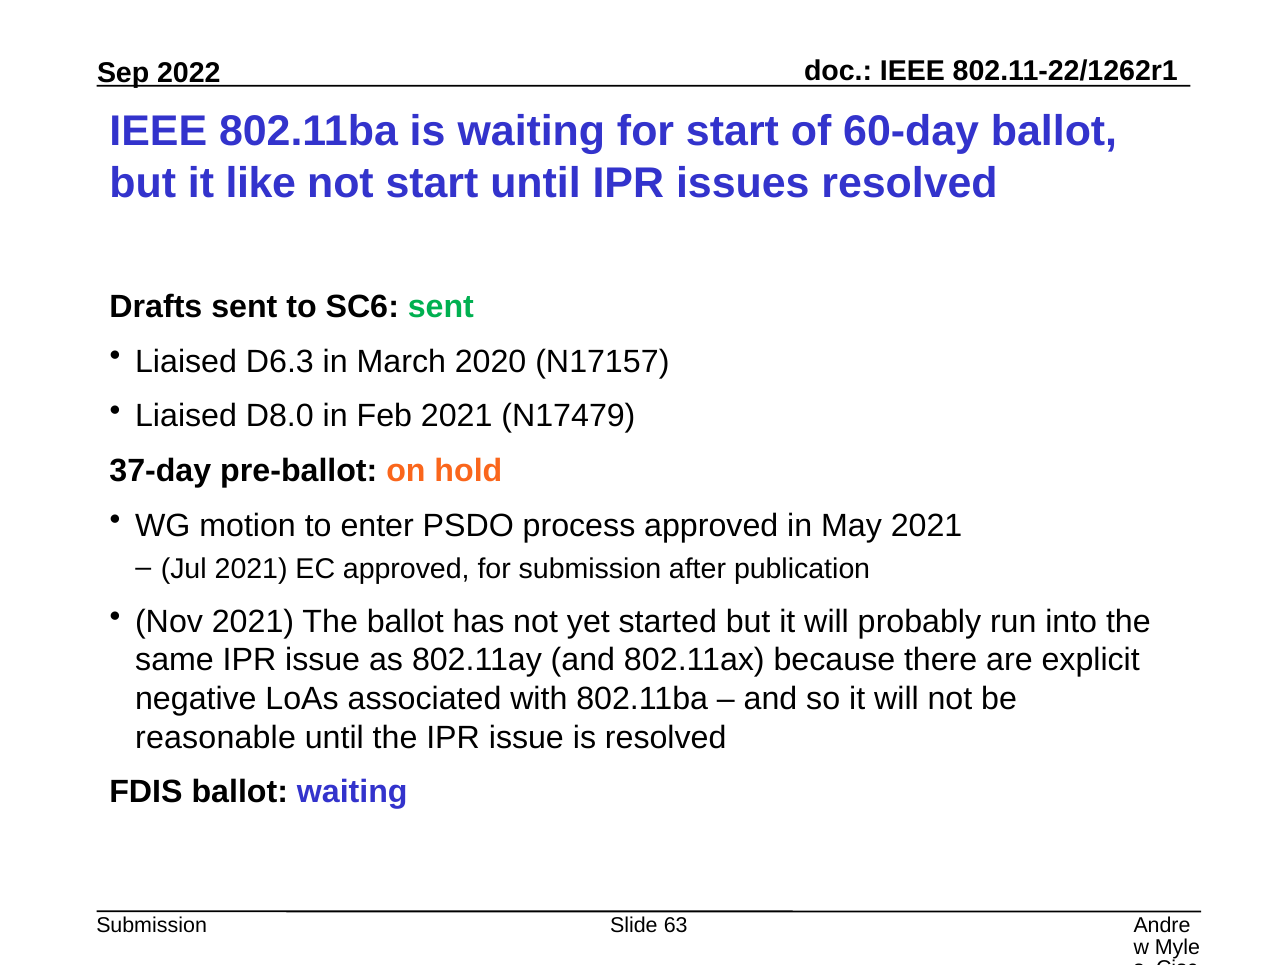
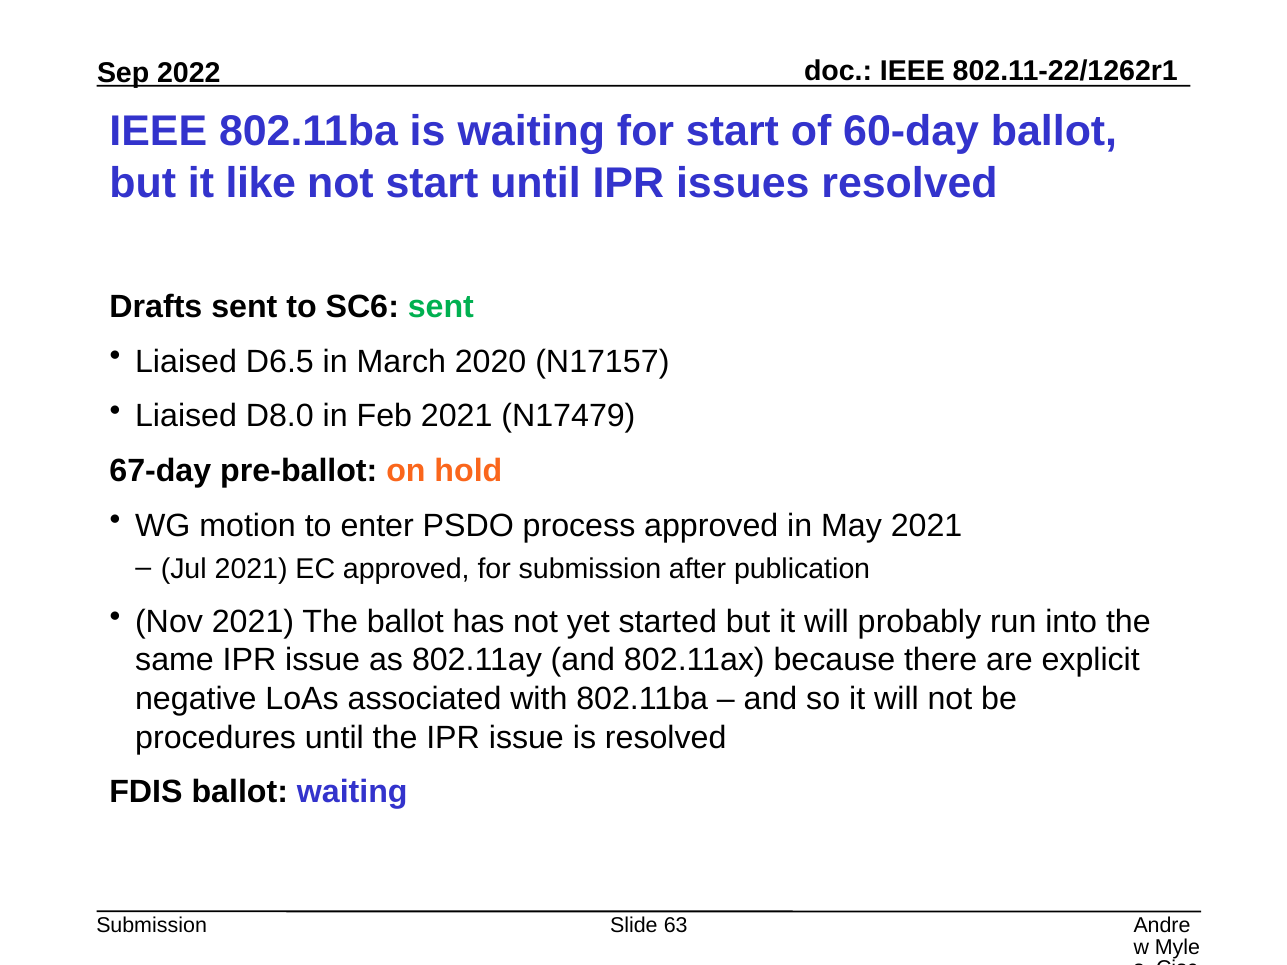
D6.3: D6.3 -> D6.5 (280, 362)
37-day: 37-day -> 67-day (160, 471)
reasonable: reasonable -> procedures (216, 738)
